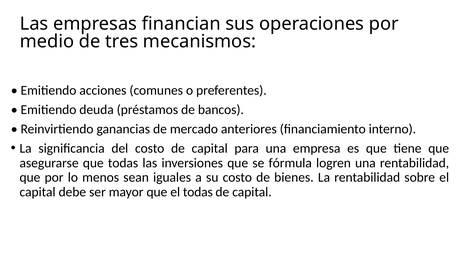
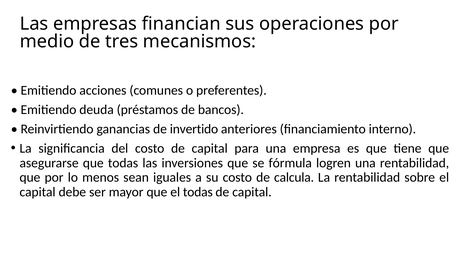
mercado: mercado -> invertido (194, 129)
bienes: bienes -> calcula (294, 177)
